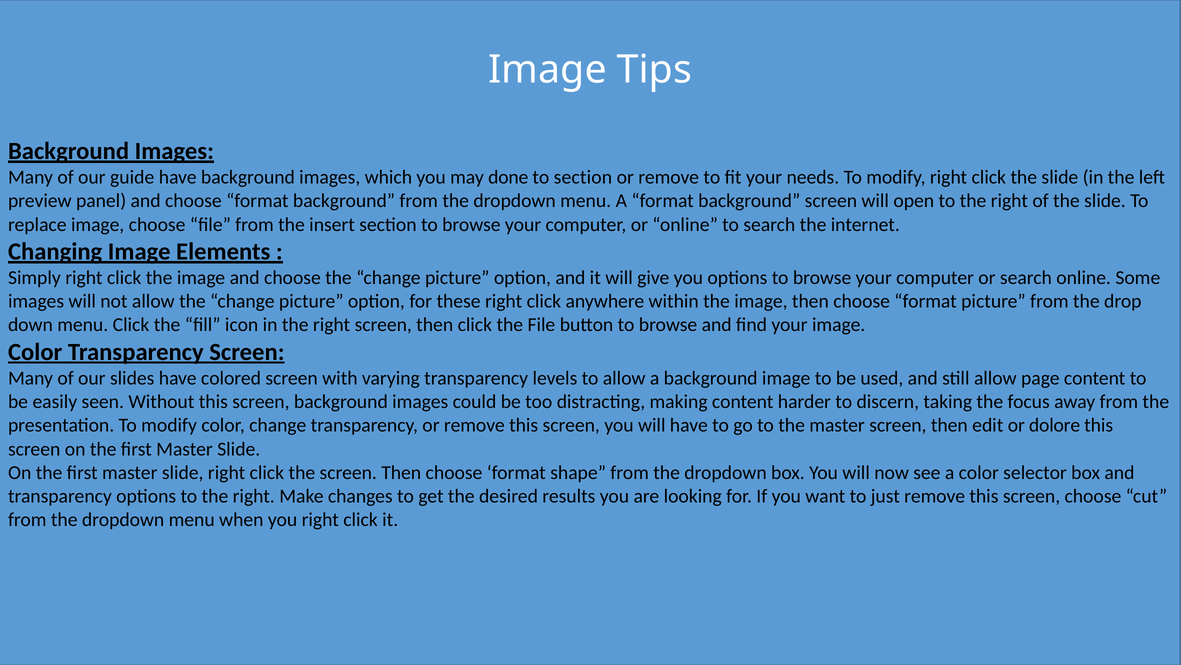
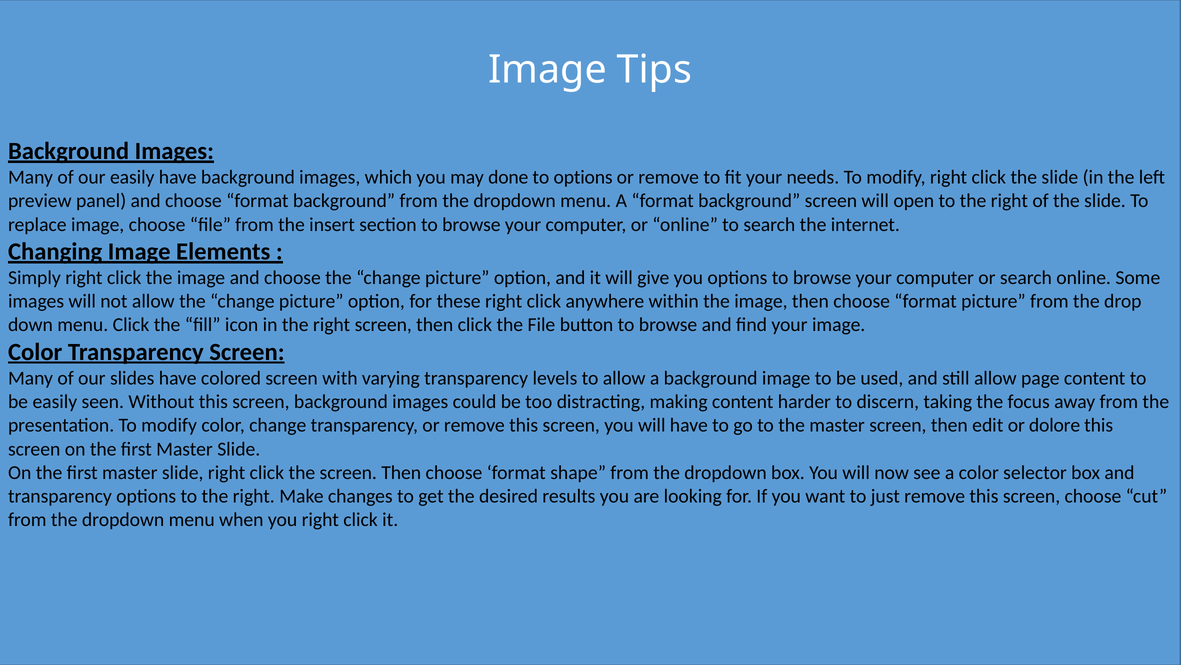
our guide: guide -> easily (132, 177)
to section: section -> options (583, 177)
